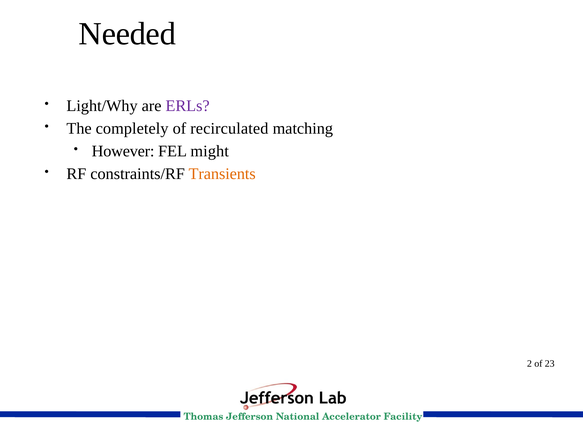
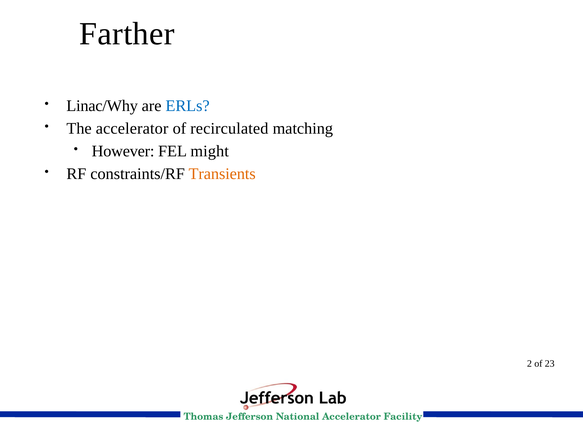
Needed: Needed -> Farther (127, 34)
Light/Why: Light/Why -> Linac/Why (102, 106)
ERLs colour: purple -> blue (188, 106)
The completely: completely -> accelerator (132, 129)
